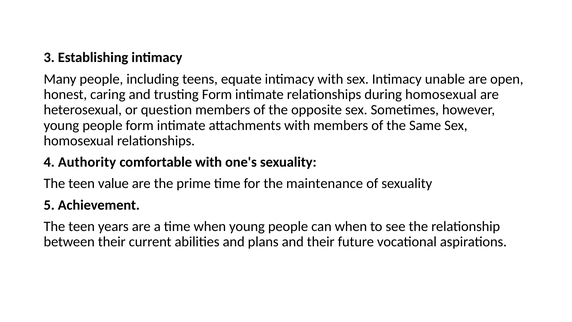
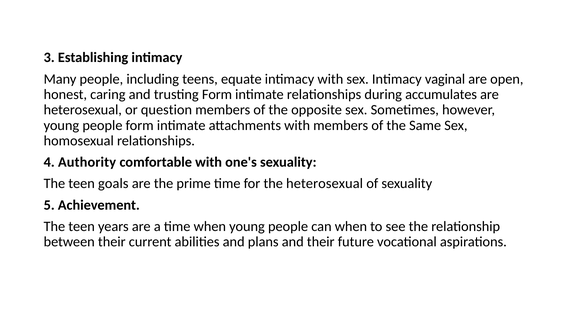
unable: unable -> vaginal (445, 79)
during homosexual: homosexual -> accumulates (441, 94)
value: value -> goals (113, 183)
the maintenance: maintenance -> heterosexual (325, 183)
